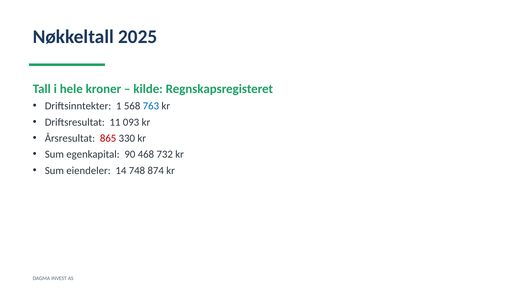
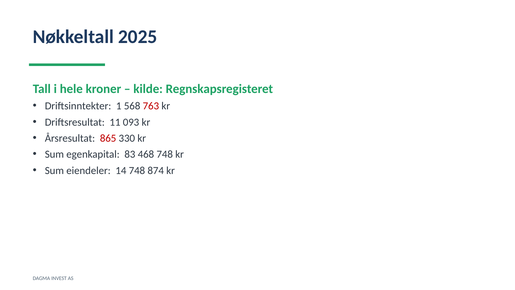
763 colour: blue -> red (151, 106)
90: 90 -> 83 (130, 154)
468 732: 732 -> 748 (165, 154)
